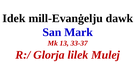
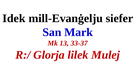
dawk: dawk -> siefer (119, 18)
